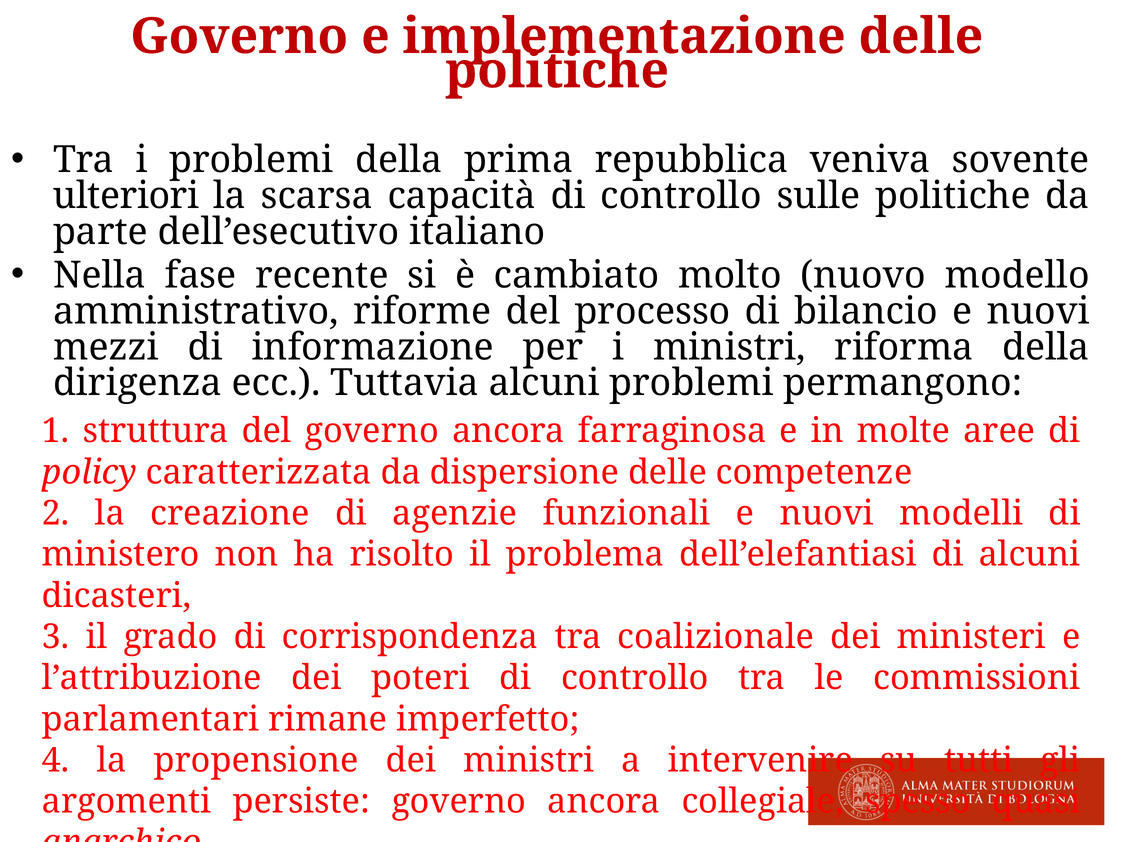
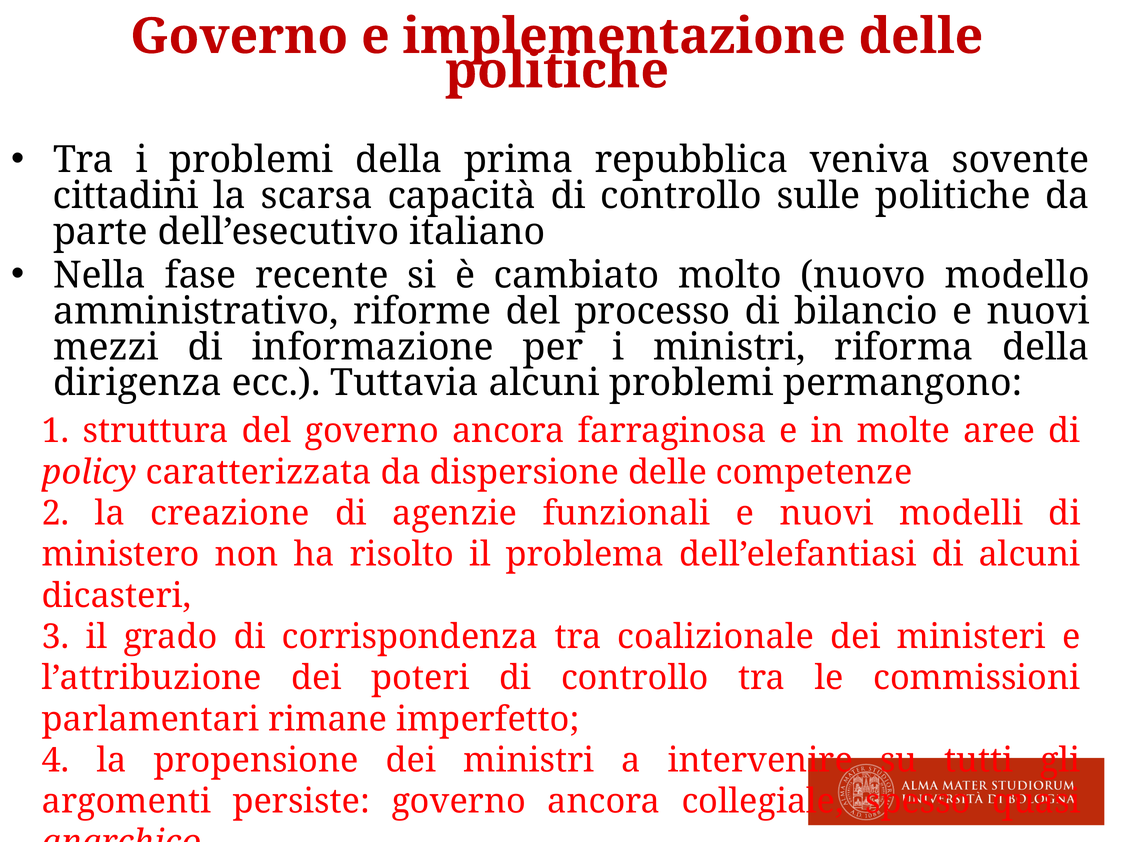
ulteriori: ulteriori -> cittadini (126, 196)
